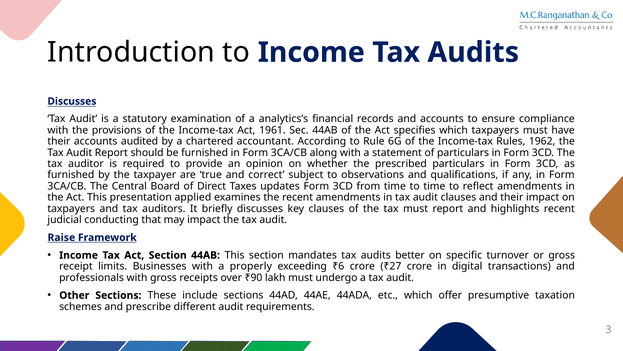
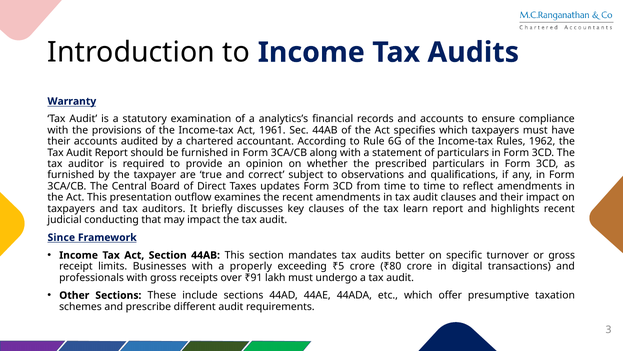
Discusses: Discusses -> Warranty (72, 101)
applied: applied -> outflow (193, 197)
tax must: must -> learn (416, 208)
Raise: Raise -> Since (61, 237)
₹6: ₹6 -> ₹5 (338, 266)
₹27: ₹27 -> ₹80 (391, 266)
₹90: ₹90 -> ₹91 (254, 277)
